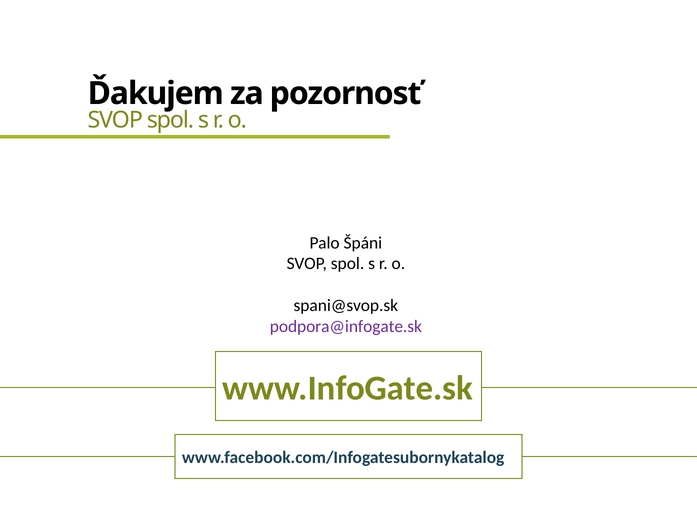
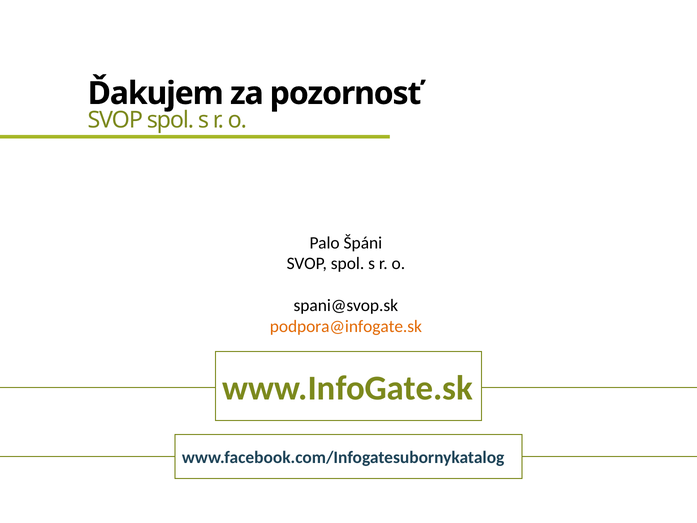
podpora@infogate.sk colour: purple -> orange (346, 326)
